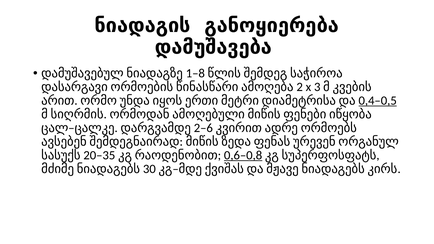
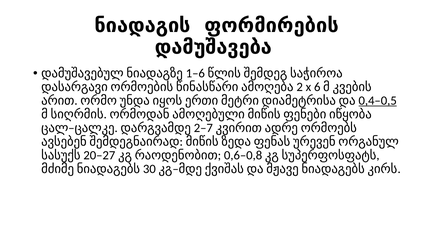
განოყიერება: განოყიერება -> ფორმირების (272, 26)
1–8: 1–8 -> 1–6 (195, 73)
3: 3 -> 6 (317, 87)
2–6: 2–6 -> 2–7 (203, 128)
20–35: 20–35 -> 20–27 (99, 155)
0,6–0,8 underline: present -> none (243, 155)
